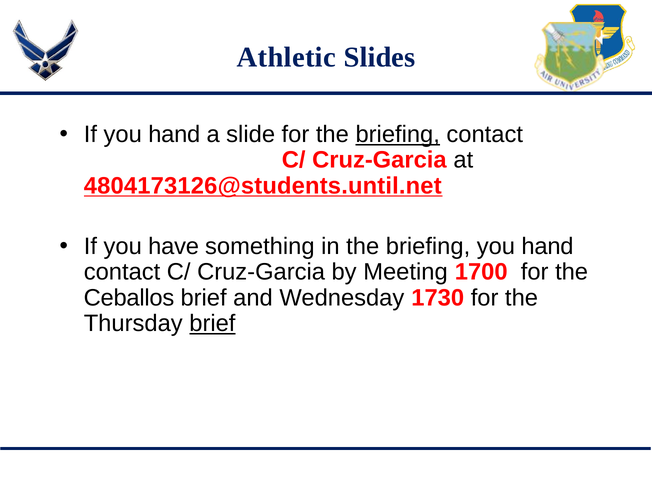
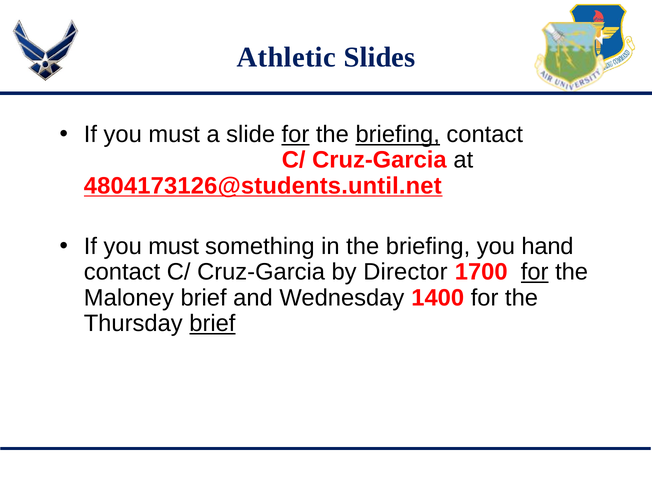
hand: hand -> must (174, 135)
for underline: none -> present (295, 135)
have: have -> must (174, 247)
Meeting: Meeting -> Director (405, 272)
for underline: none -> present (535, 272)
Ceballos: Ceballos -> Maloney (129, 298)
1730: 1730 -> 1400 (438, 298)
